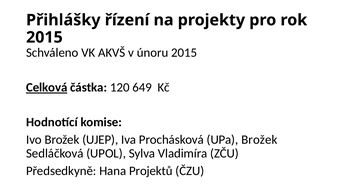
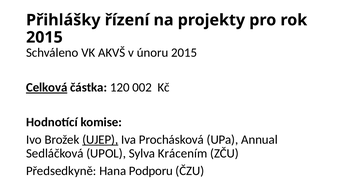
649: 649 -> 002 (142, 88)
UJEP underline: none -> present (100, 140)
UPa Brožek: Brožek -> Annual (259, 140)
Vladimíra: Vladimíra -> Krácením (183, 154)
Projektů: Projektů -> Podporu (151, 171)
